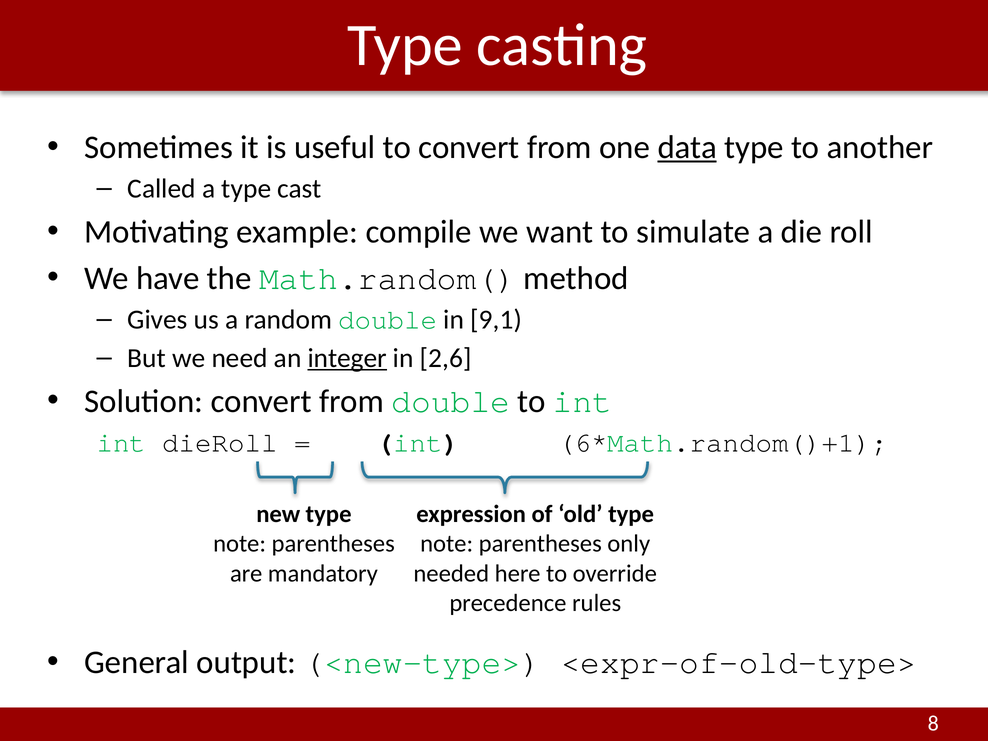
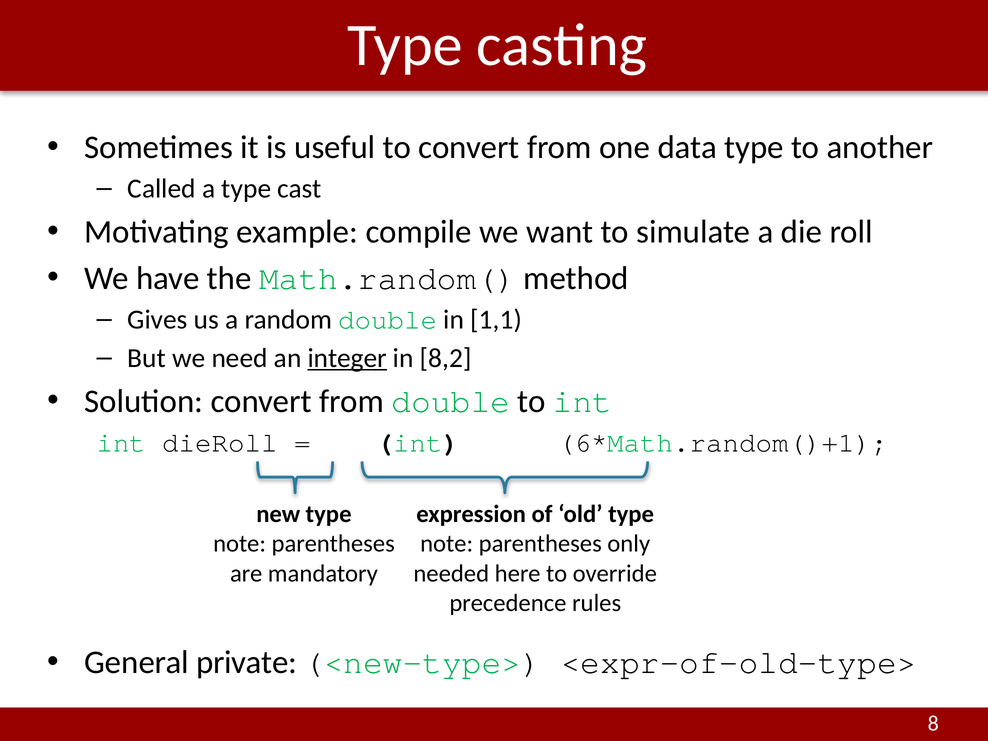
data underline: present -> none (687, 148)
9,1: 9,1 -> 1,1 (496, 320)
2,6: 2,6 -> 8,2 (446, 358)
output: output -> private (246, 663)
